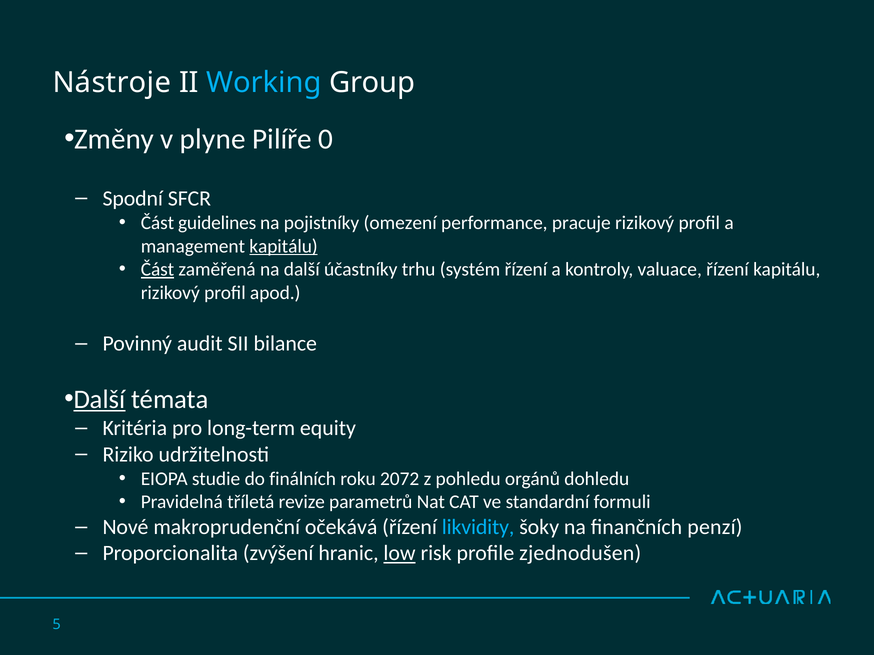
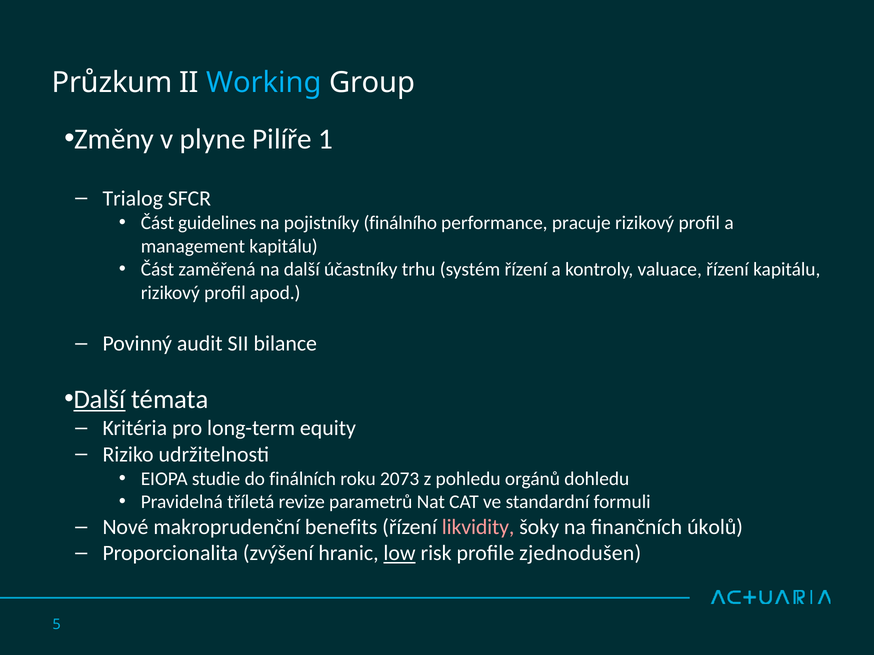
Nástroje: Nástroje -> Průzkum (112, 83)
0: 0 -> 1 (326, 139)
Spodní: Spodní -> Trialog (133, 199)
omezení: omezení -> finálního (400, 223)
kapitálu underline: present -> none (284, 246)
Část underline: present -> none (157, 270)
2072: 2072 -> 2073 (400, 479)
očekává: očekává -> benefits (341, 527)
likvidity colour: light blue -> pink (478, 527)
penzí: penzí -> úkolů (715, 527)
